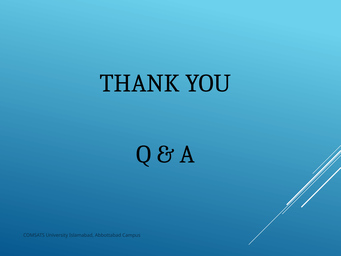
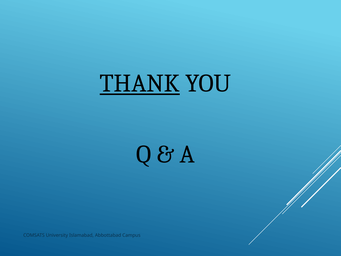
THANK underline: none -> present (140, 83)
